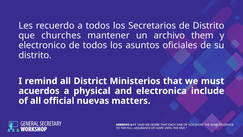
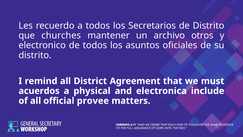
them: them -> otros (202, 35)
Ministerios: Ministerios -> Agreement (135, 81)
nuevas: nuevas -> provee (93, 101)
